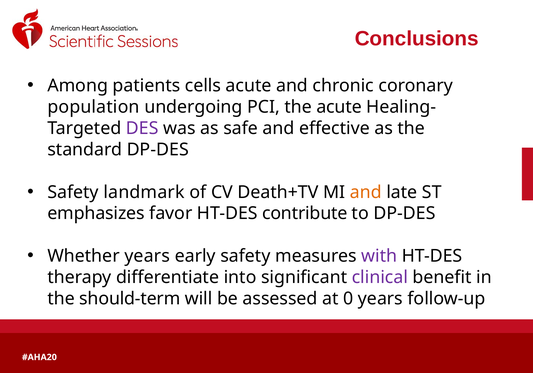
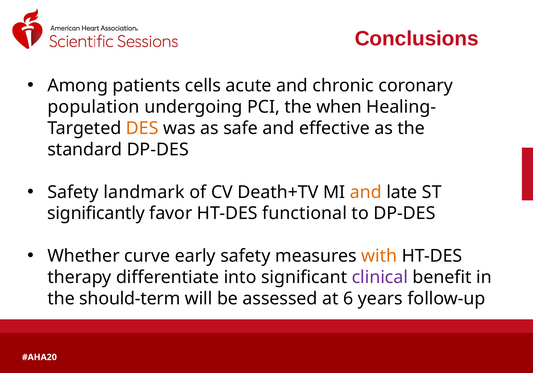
the acute: acute -> when (339, 107)
DES colour: purple -> orange (142, 128)
emphasizes: emphasizes -> significantly (96, 214)
contribute: contribute -> functional (305, 214)
Whether years: years -> curve (147, 256)
with colour: purple -> orange (379, 256)
0: 0 -> 6 (348, 299)
